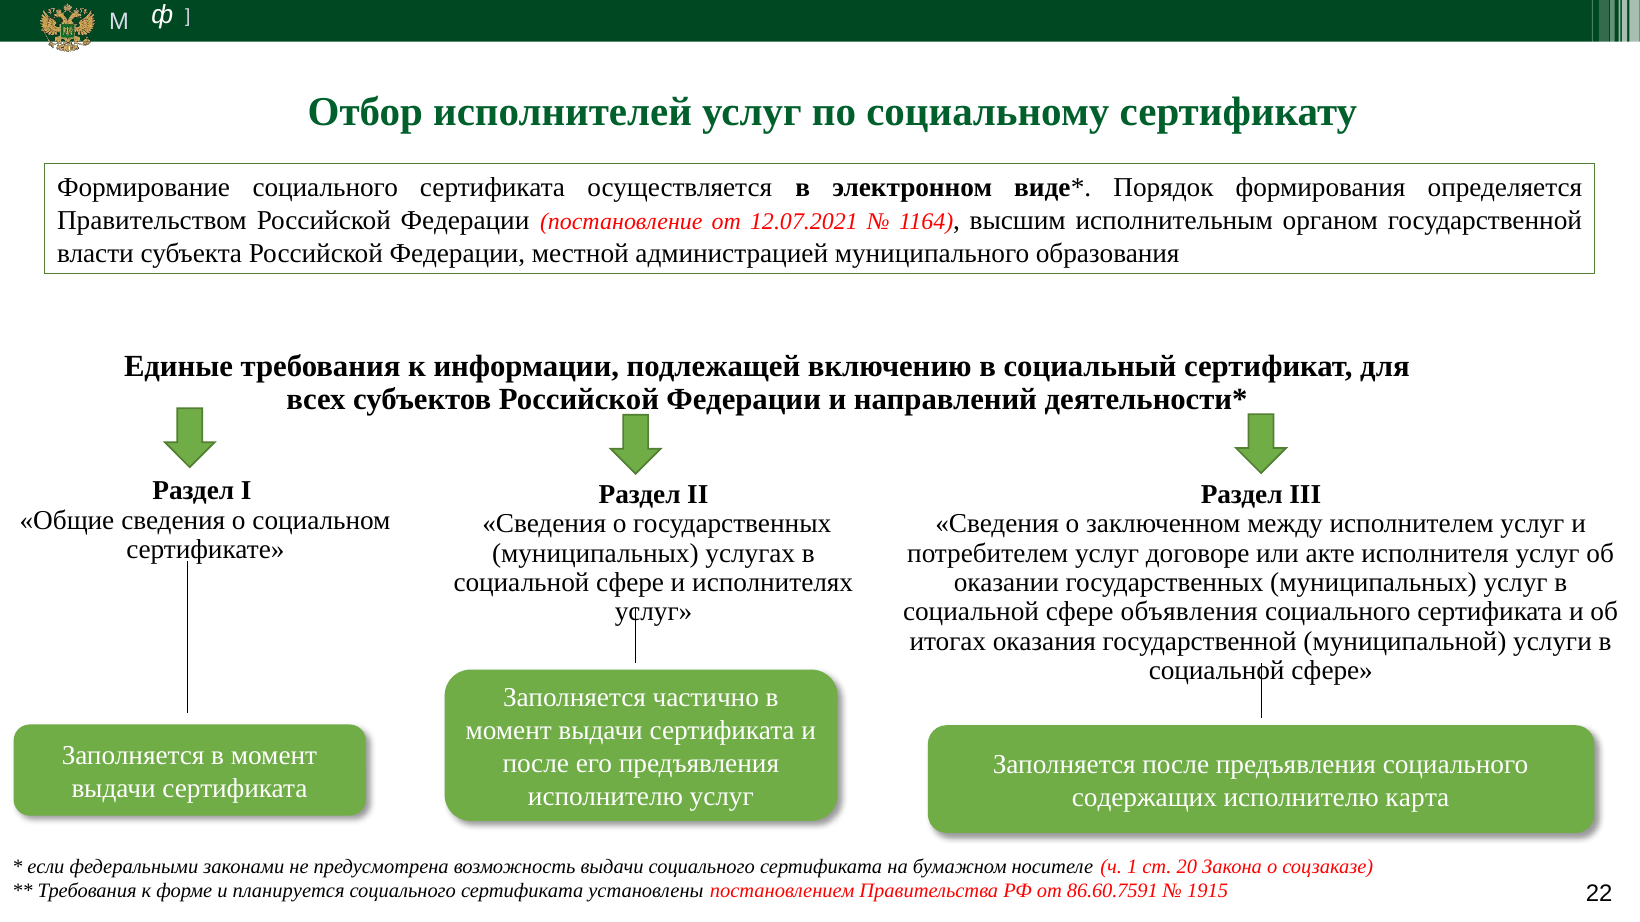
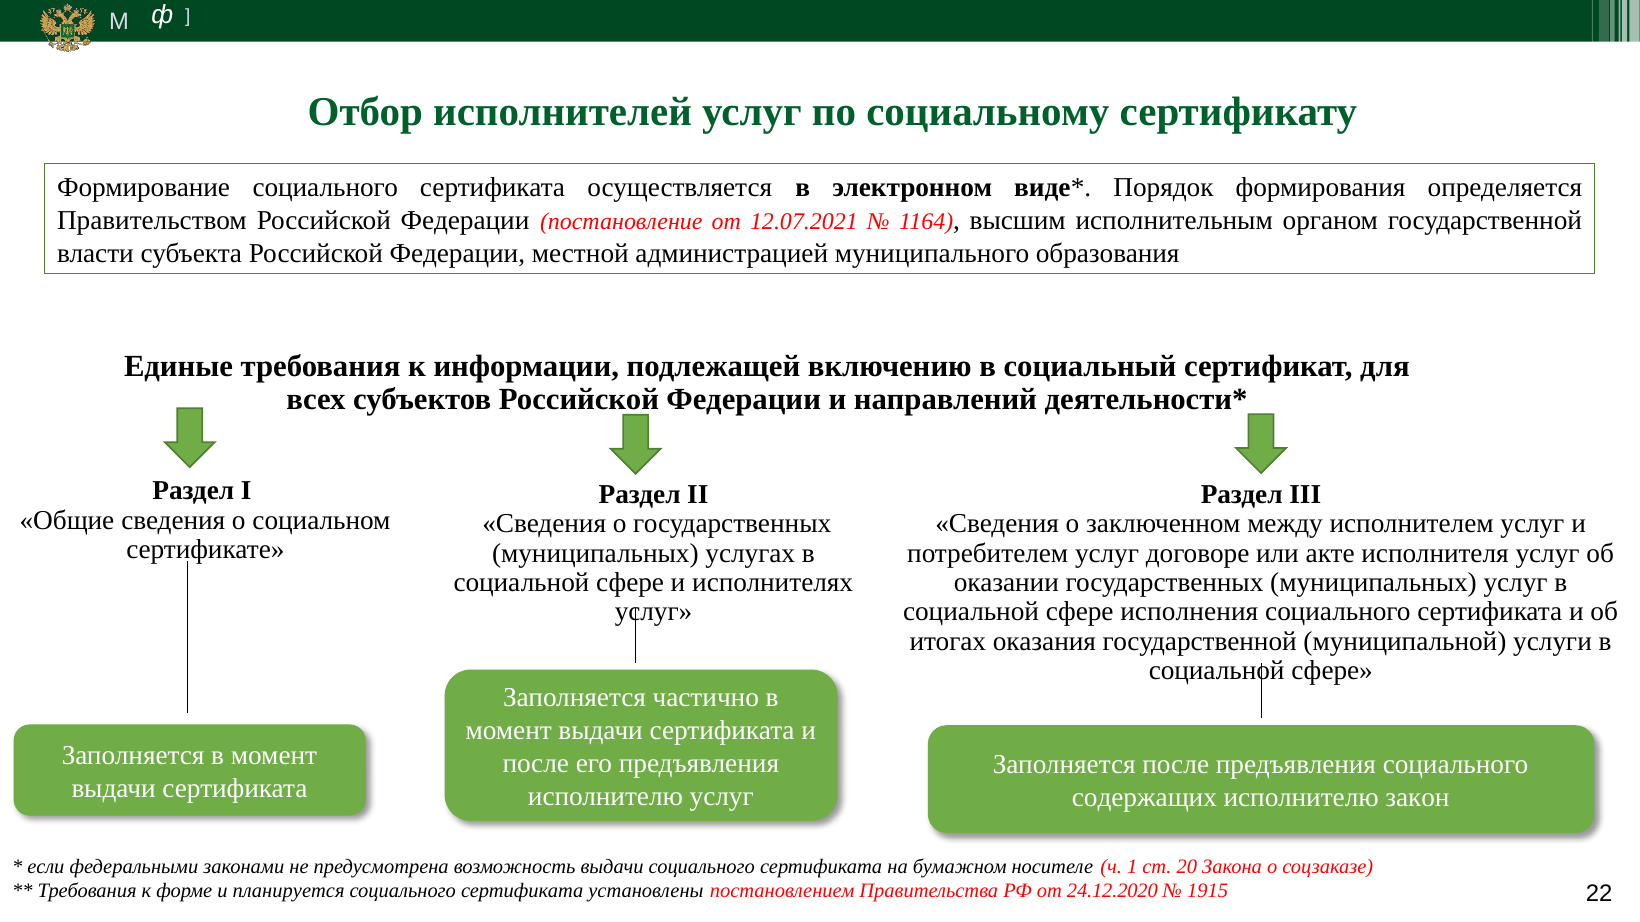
объявления: объявления -> исполнения (1189, 612)
карта: карта -> закон (1418, 798)
86.60.7591: 86.60.7591 -> 24.12.2020 (1112, 892)
